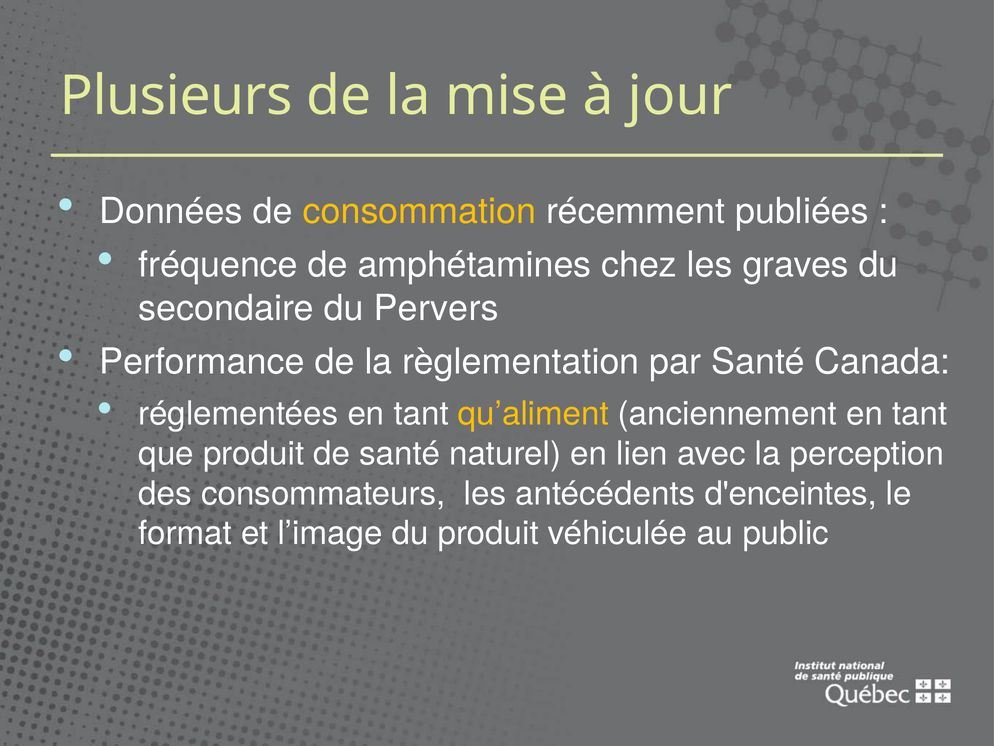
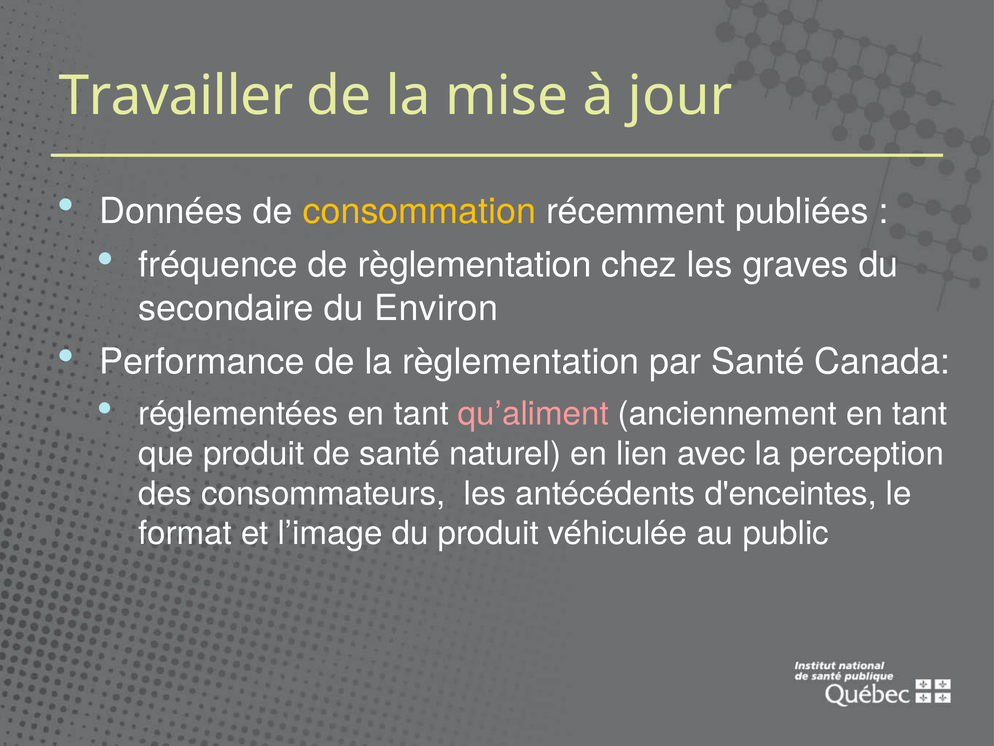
Plusieurs: Plusieurs -> Travailler (176, 96)
de amphétamines: amphétamines -> règlementation (475, 265)
Pervers: Pervers -> Environ (436, 308)
qu’aliment colour: yellow -> pink (533, 414)
